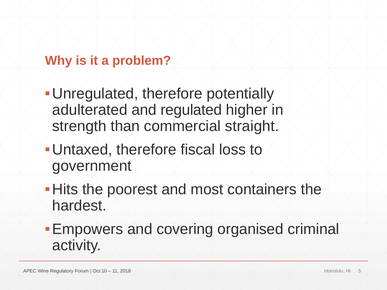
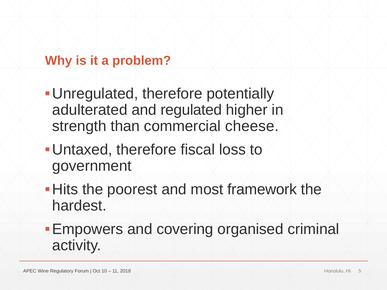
straight: straight -> cheese (252, 126)
containers: containers -> framework (262, 190)
